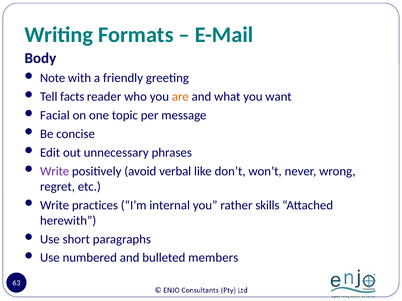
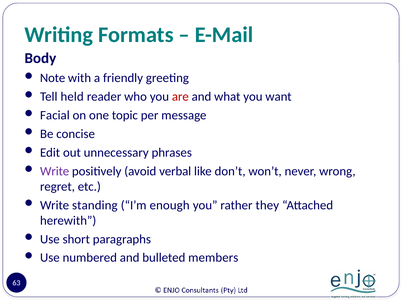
facts: facts -> held (72, 97)
are colour: orange -> red (180, 97)
practices: practices -> standing (95, 205)
internal: internal -> enough (170, 205)
skills: skills -> they (267, 205)
